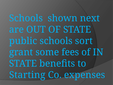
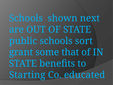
fees: fees -> that (70, 52)
expenses: expenses -> educated (85, 75)
